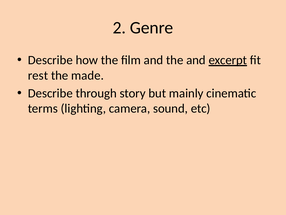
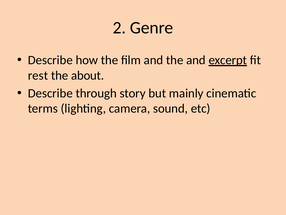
made: made -> about (88, 75)
